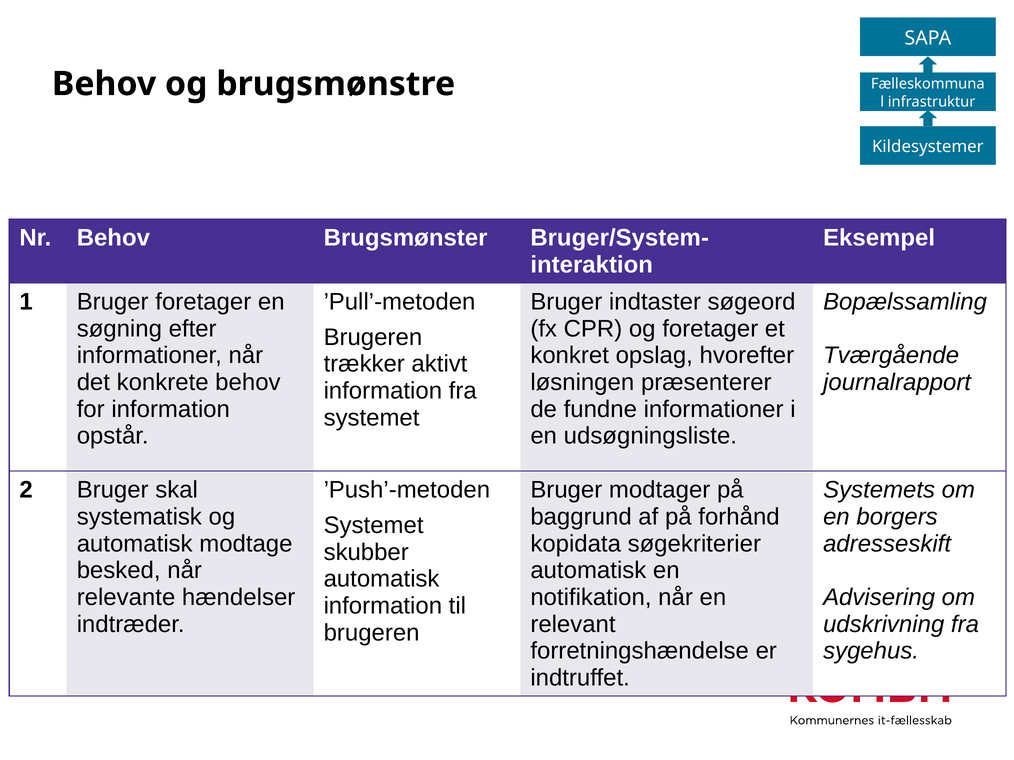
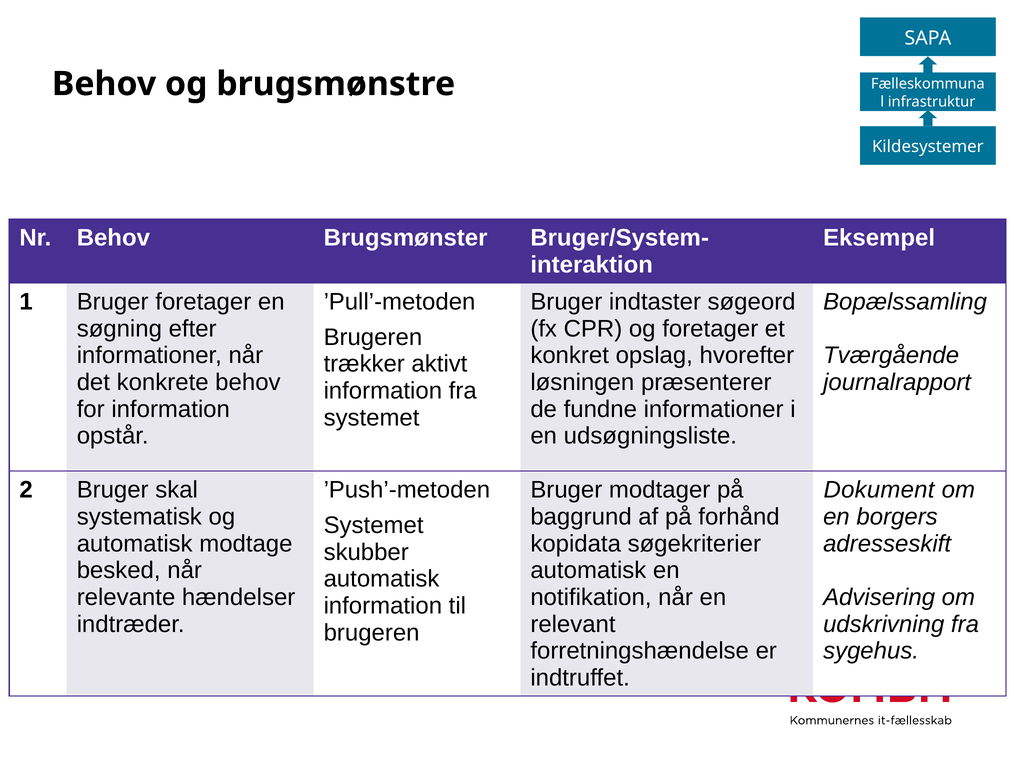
Systemets: Systemets -> Dokument (879, 490)
